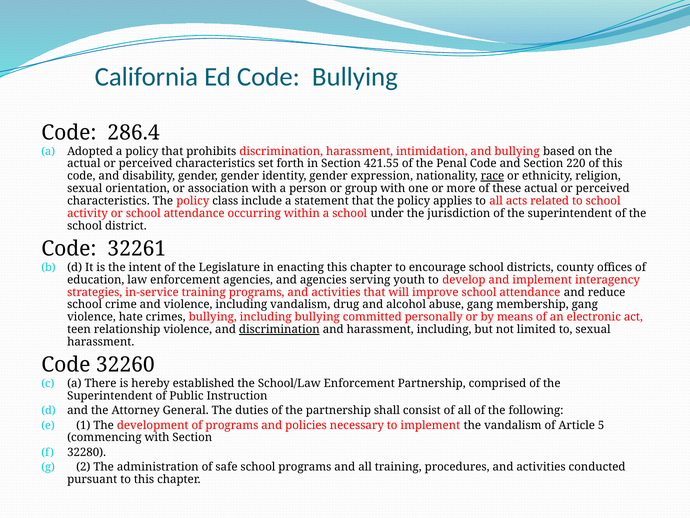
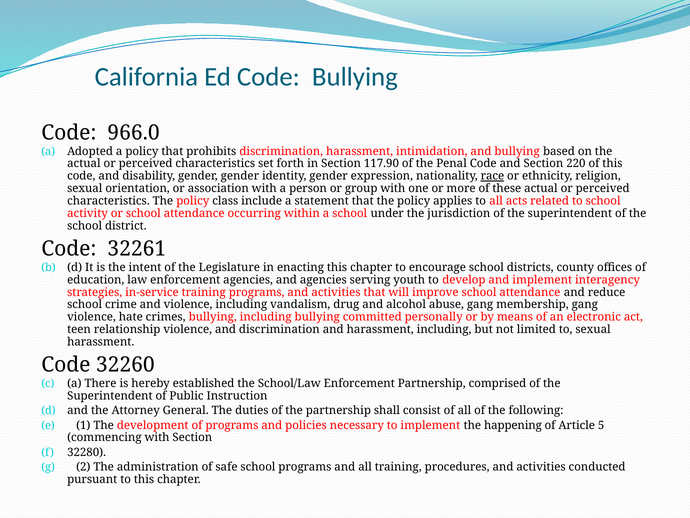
286.4: 286.4 -> 966.0 (134, 133)
421.55: 421.55 -> 117.90 (381, 163)
discrimination underline: present -> none (279, 329)
the vandalism: vandalism -> happening (513, 425)
